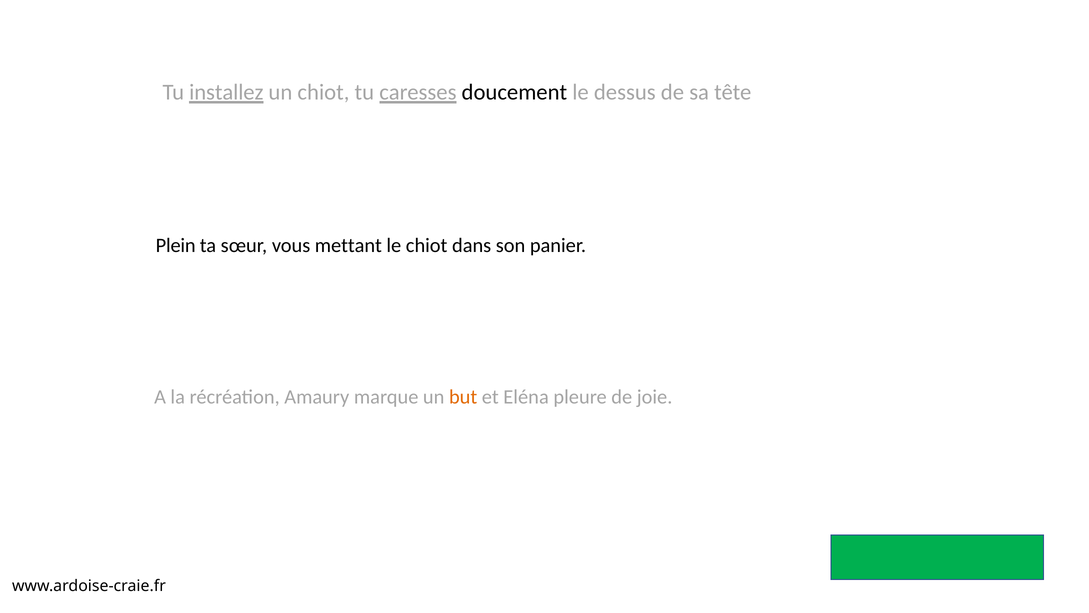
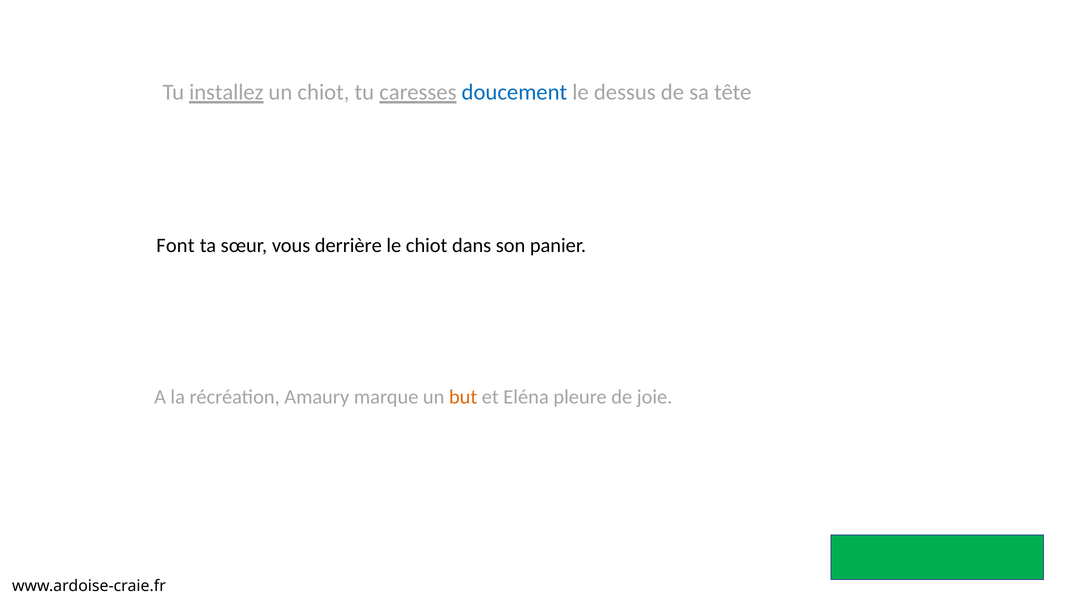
doucement colour: black -> blue (514, 92)
Plein: Plein -> Font (175, 245)
mettant: mettant -> derrière (348, 245)
